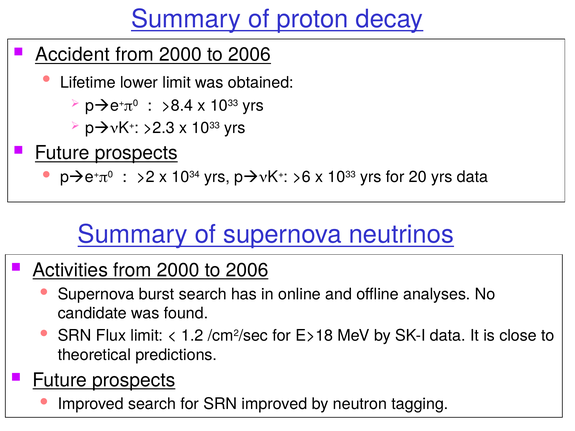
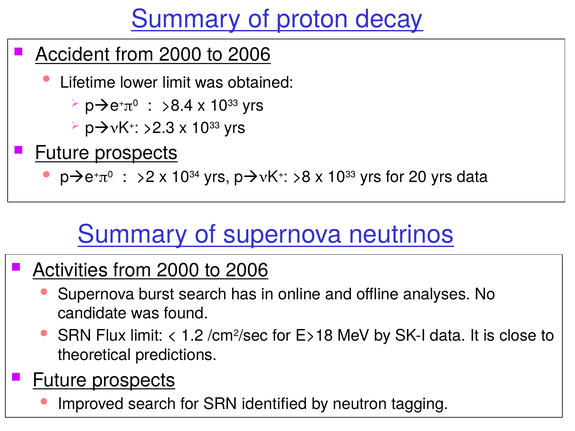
>6: >6 -> >8 (302, 177)
SRN improved: improved -> identified (274, 404)
